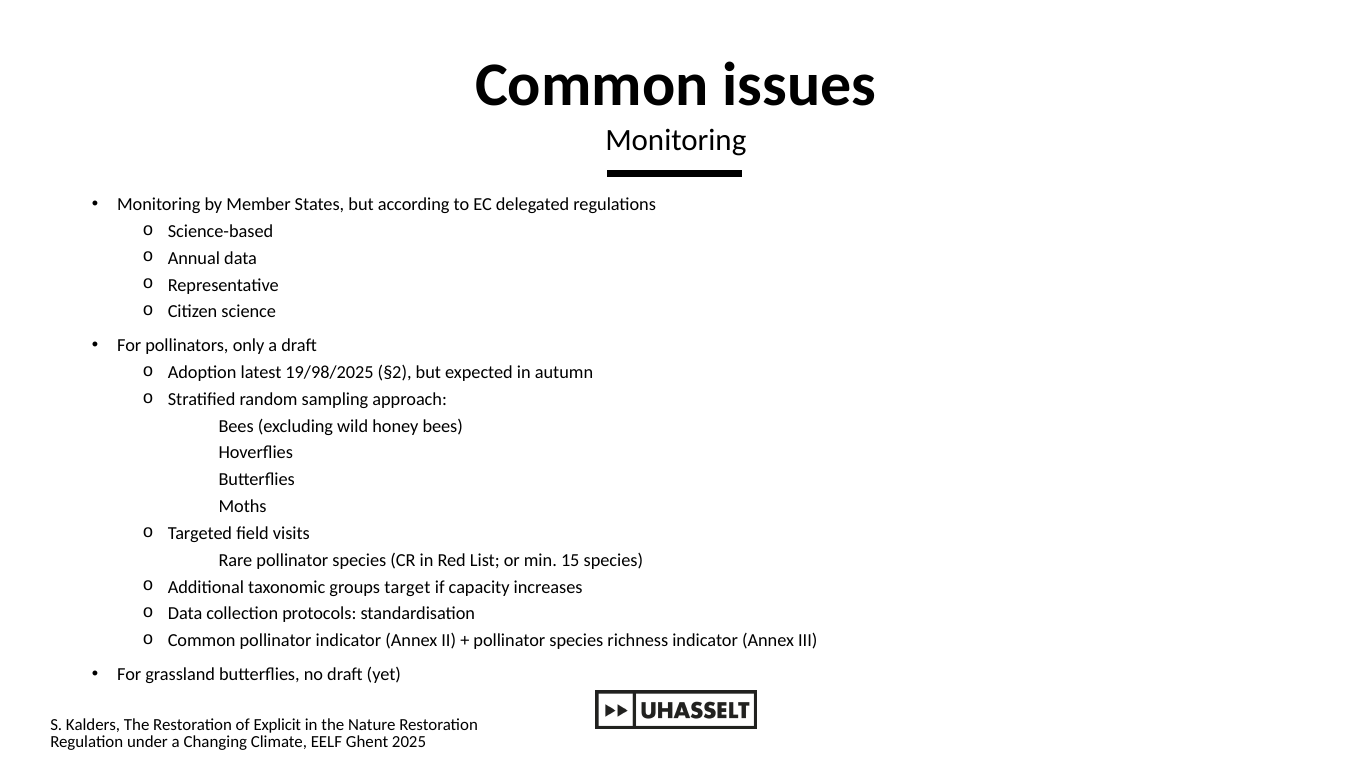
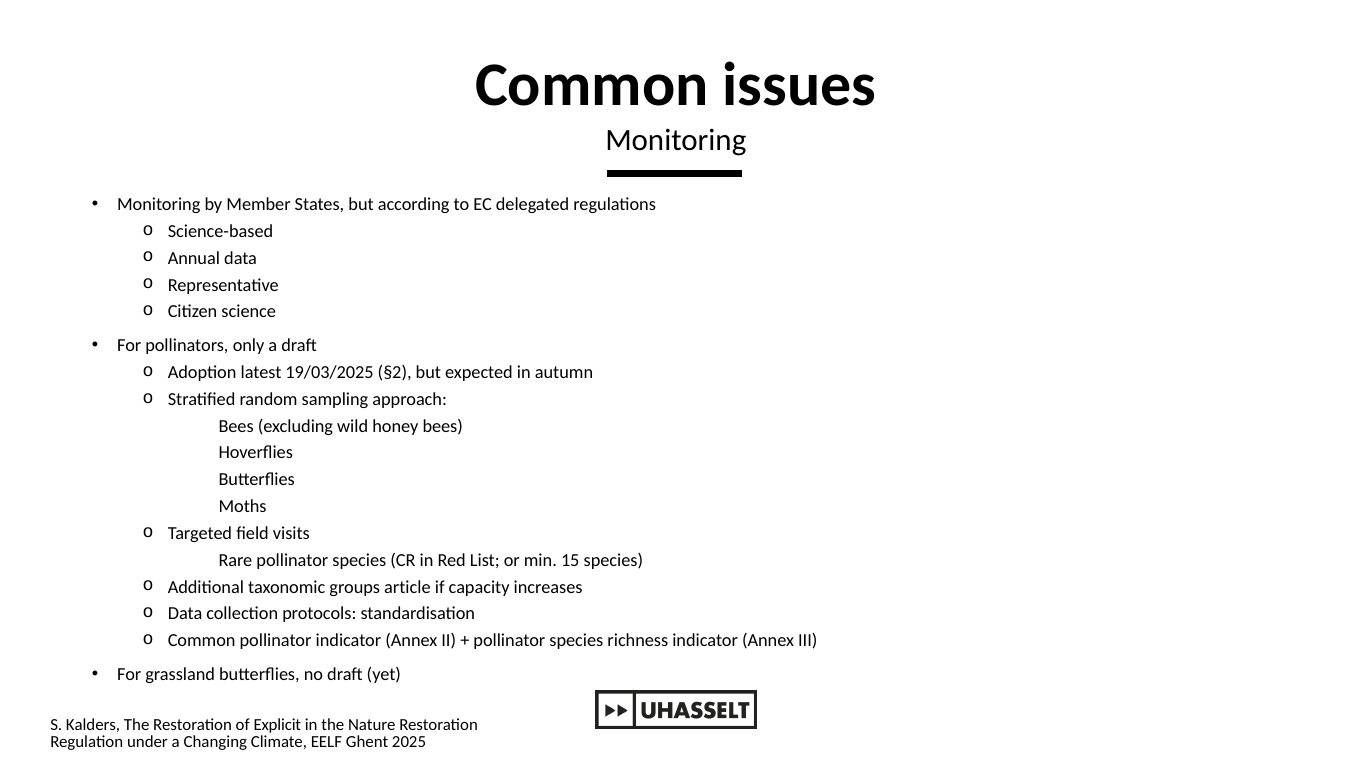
19/98/2025: 19/98/2025 -> 19/03/2025 (330, 373)
target: target -> article (407, 587)
